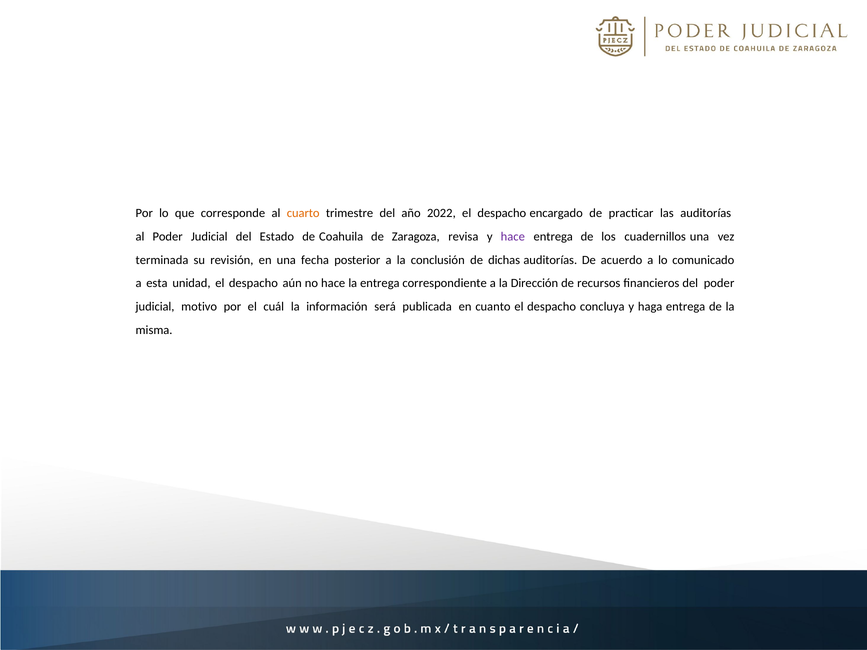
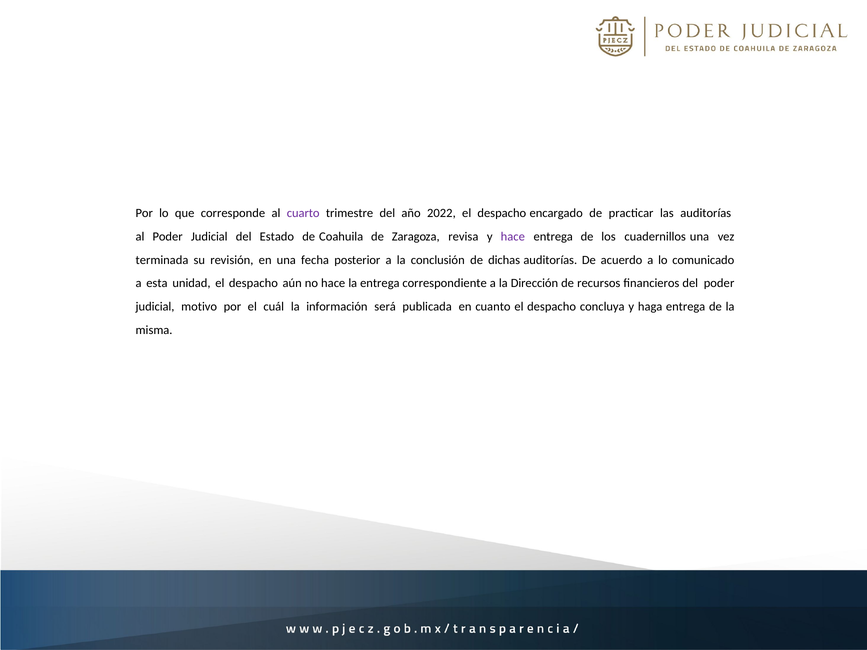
cuarto colour: orange -> purple (303, 213)
